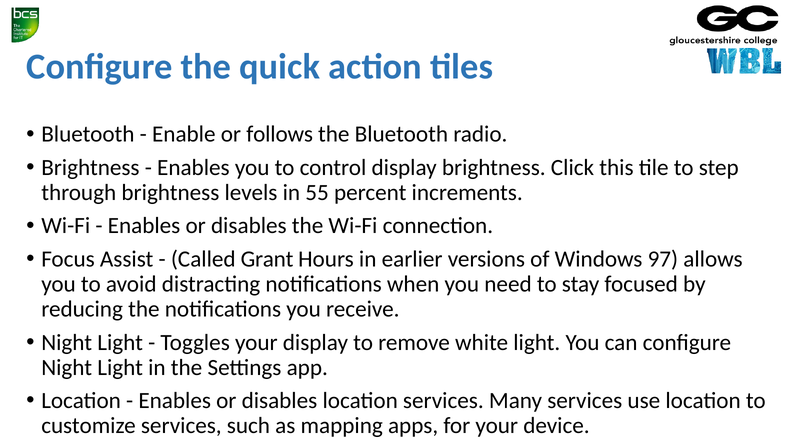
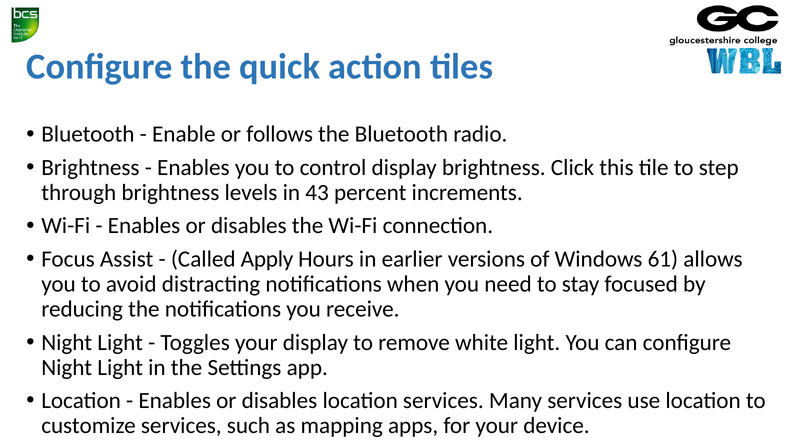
55: 55 -> 43 (317, 193)
Grant: Grant -> Apply (267, 259)
97: 97 -> 61 (663, 259)
